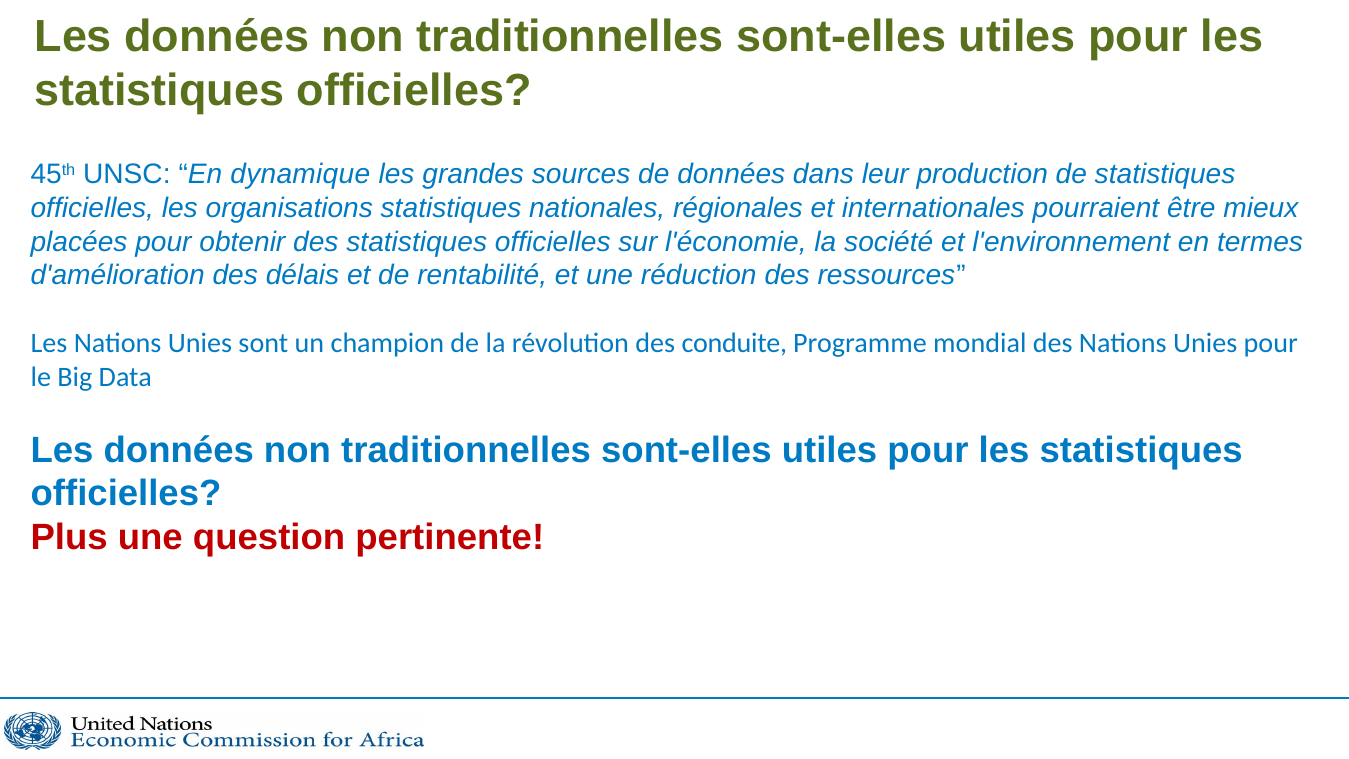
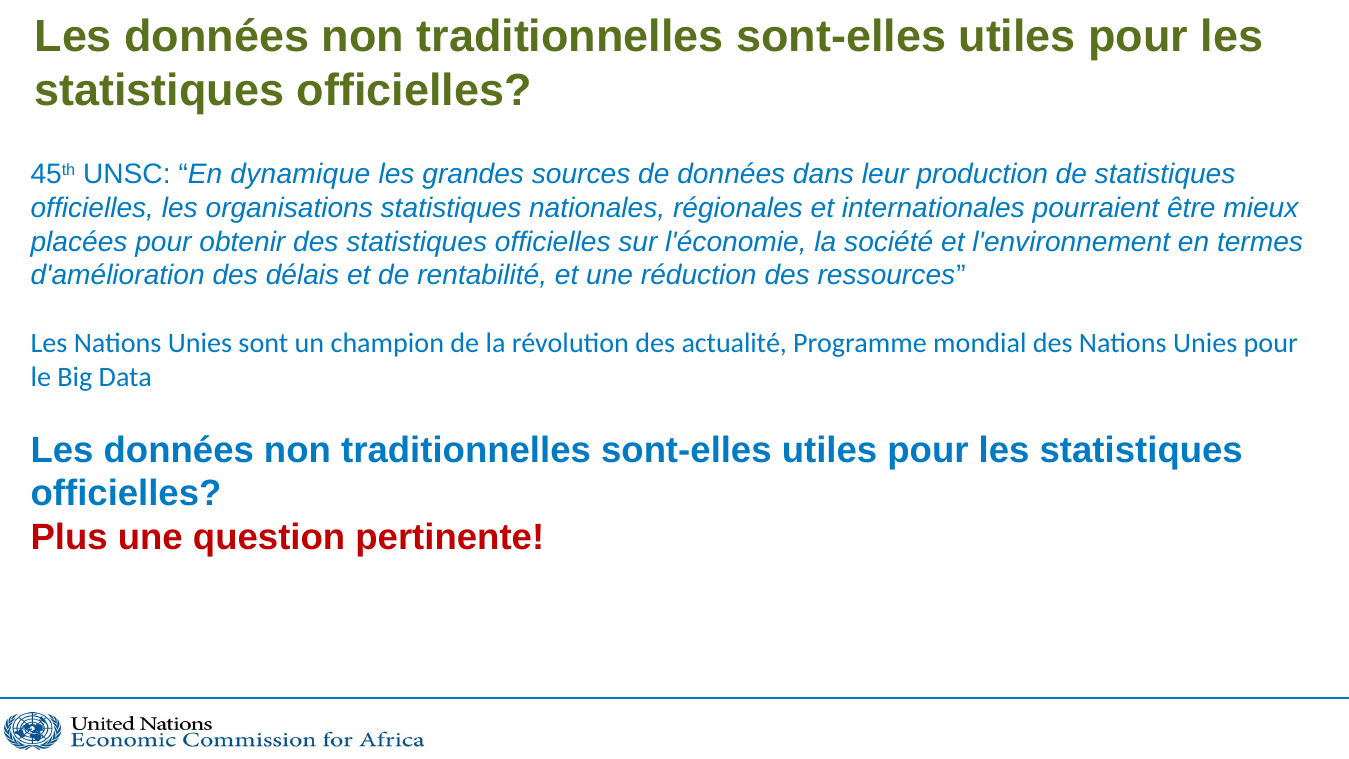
conduite: conduite -> actualité (734, 343)
